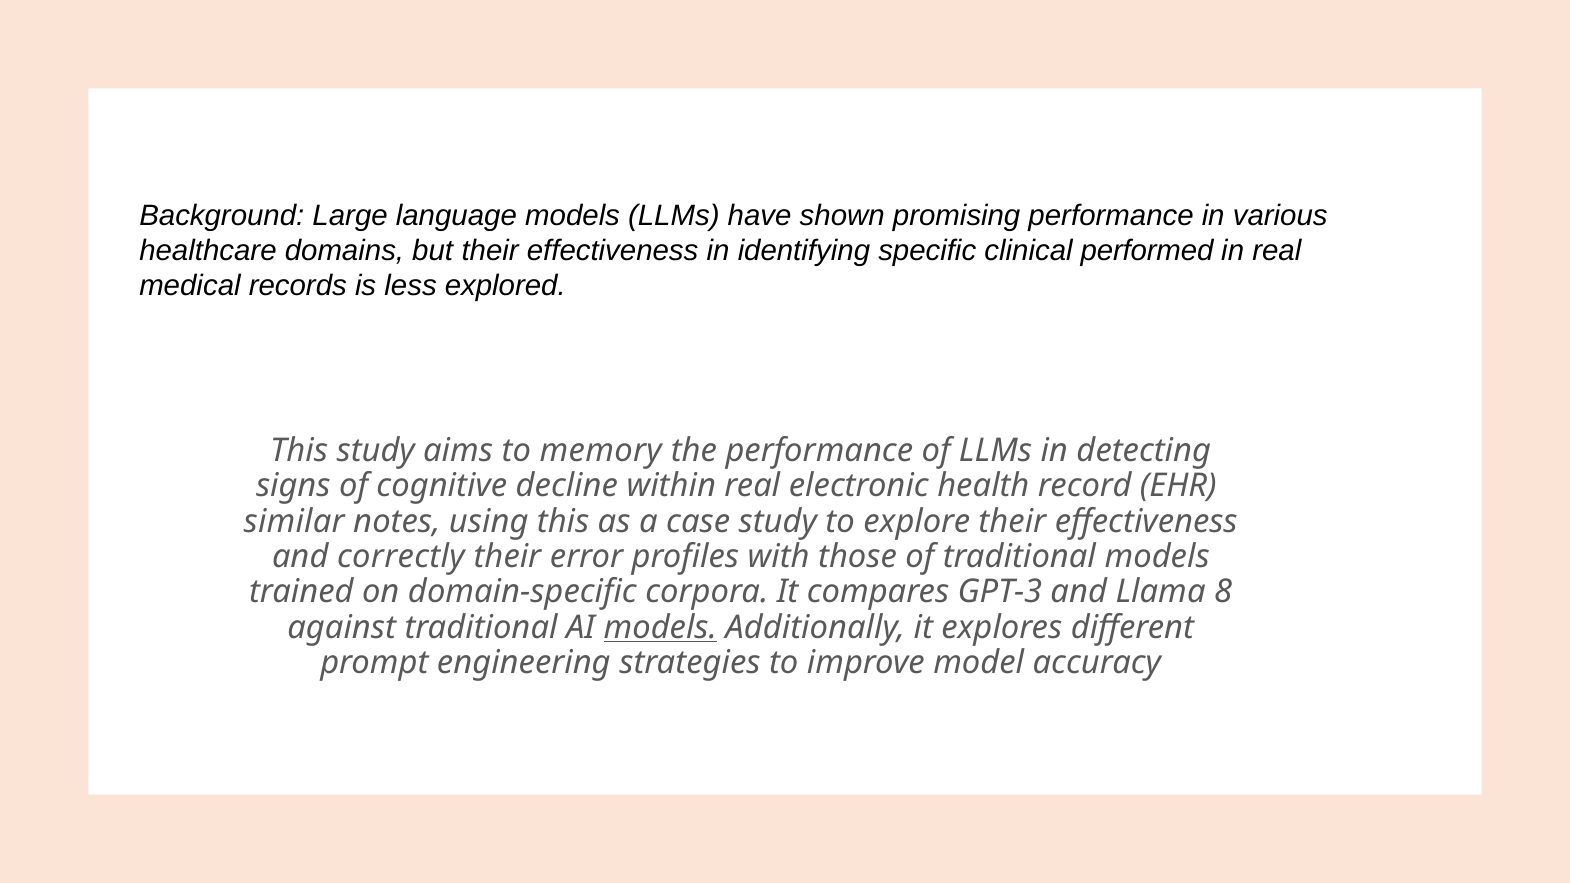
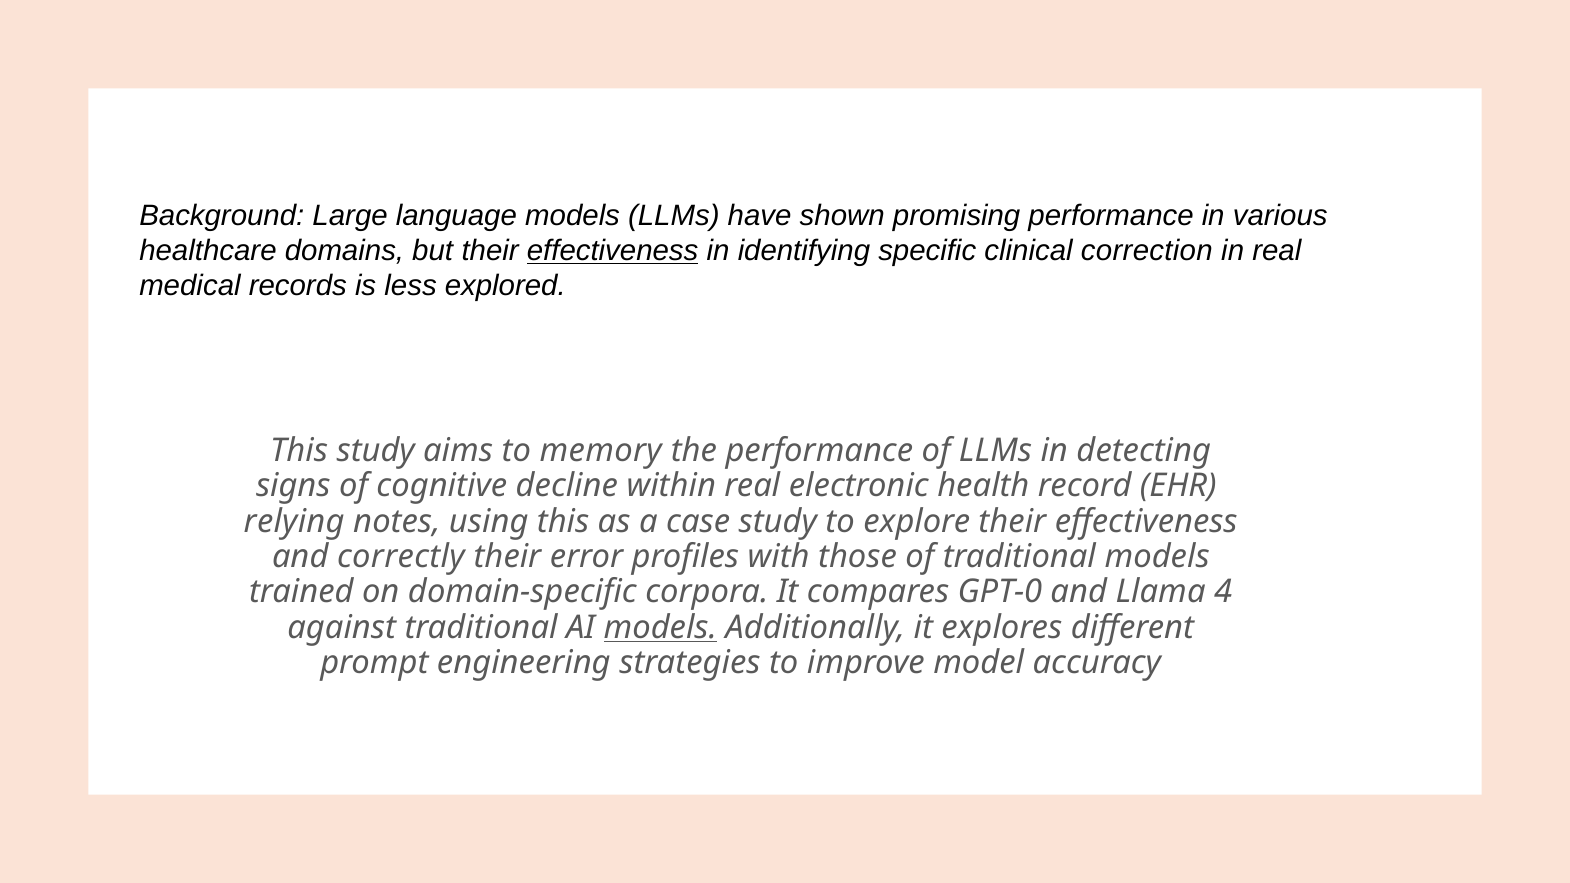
effectiveness underline: none -> present (613, 251)
performed: performed -> correction (1147, 251)
similar: similar -> relying (294, 522)
GPT-3: GPT-3 -> GPT-0 (1000, 592)
8: 8 -> 4 (1223, 592)
